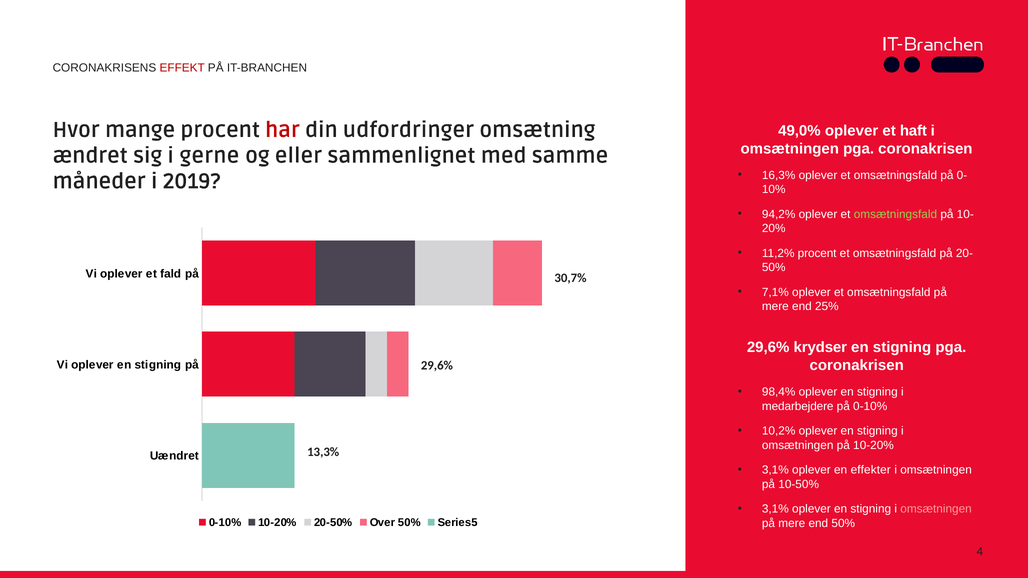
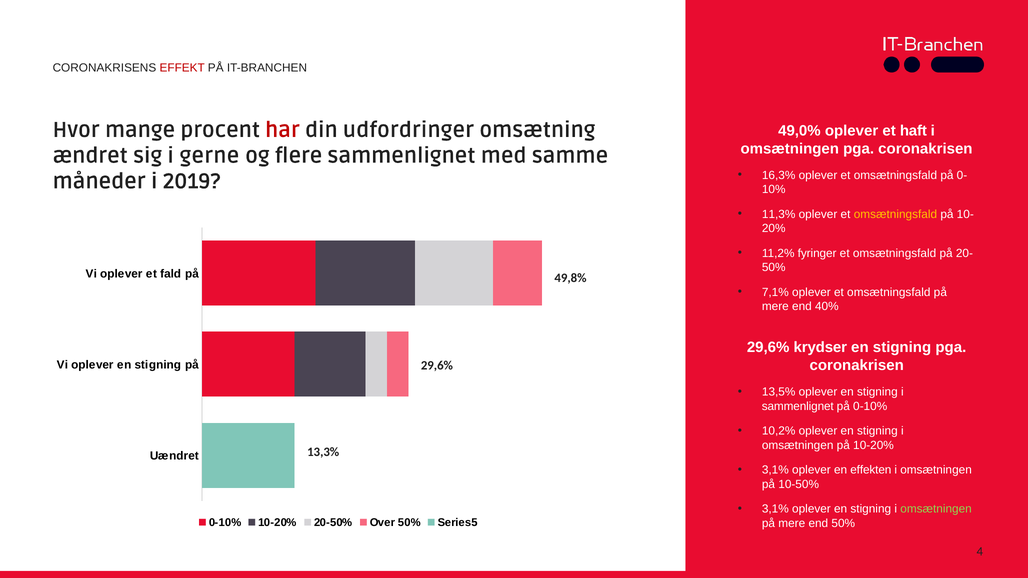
eller: eller -> flere (298, 156)
94,2%: 94,2% -> 11,3% (779, 214)
omsætningsfald colour: light green -> yellow (895, 214)
11,2% procent: procent -> fyringer (817, 253)
30,7%: 30,7% -> 49,8% (570, 278)
25%: 25% -> 40% (827, 307)
98,4%: 98,4% -> 13,5% (779, 392)
medarbejdere: medarbejdere -> sammenlignet (798, 406)
effekter: effekter -> effekten (871, 470)
omsætningen colour: pink -> light green (936, 509)
